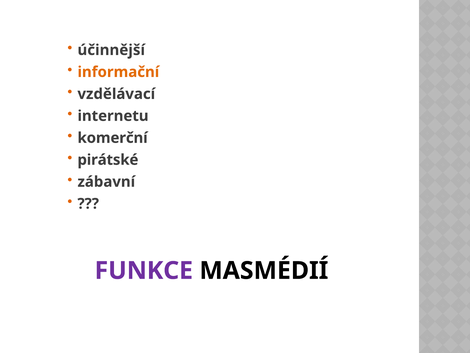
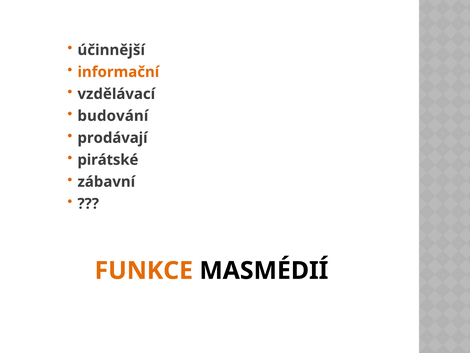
internetu: internetu -> budování (113, 116)
komerční: komerční -> prodávají (113, 138)
FUNKCE colour: purple -> orange (144, 270)
